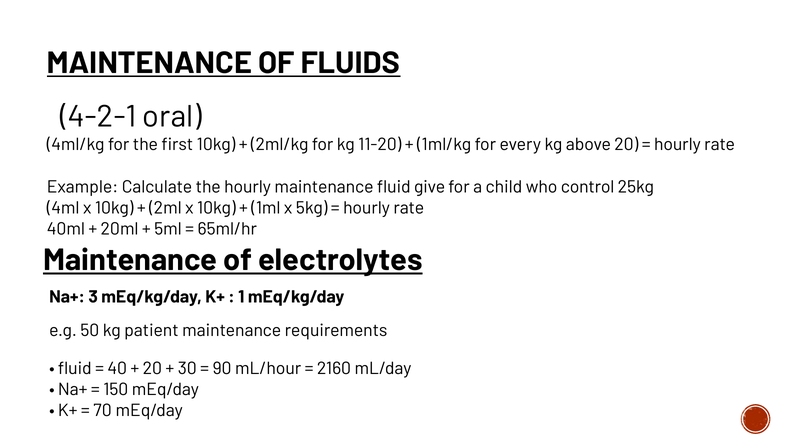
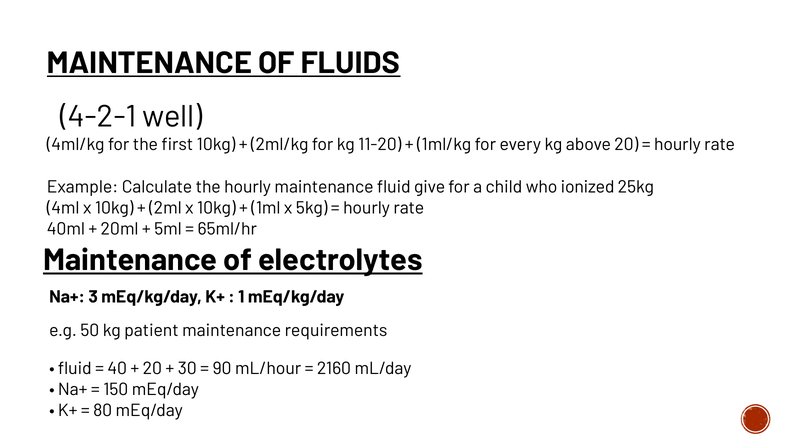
oral: oral -> well (172, 117)
control: control -> ionized (588, 187)
70: 70 -> 80 (103, 411)
